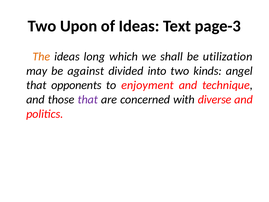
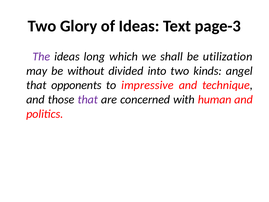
Upon: Upon -> Glory (79, 26)
The colour: orange -> purple (41, 56)
against: against -> without (86, 71)
enjoyment: enjoyment -> impressive (147, 85)
diverse: diverse -> human (215, 99)
